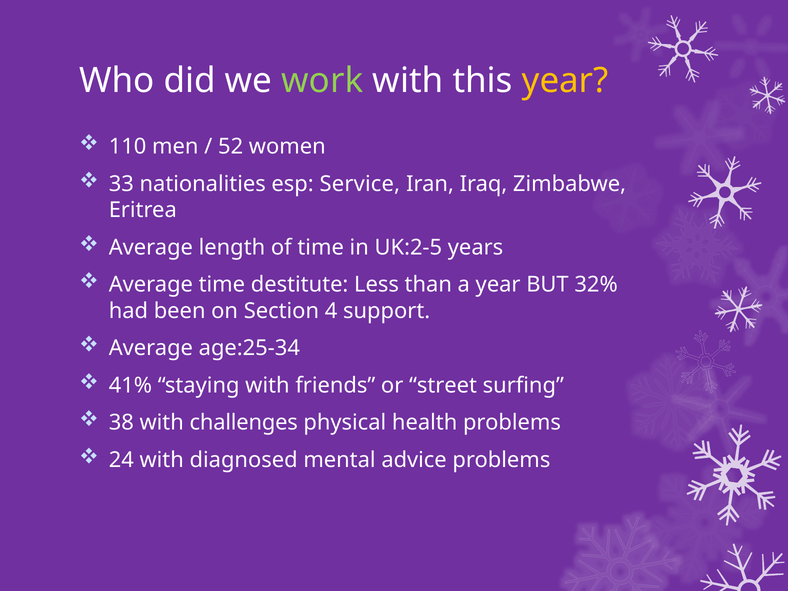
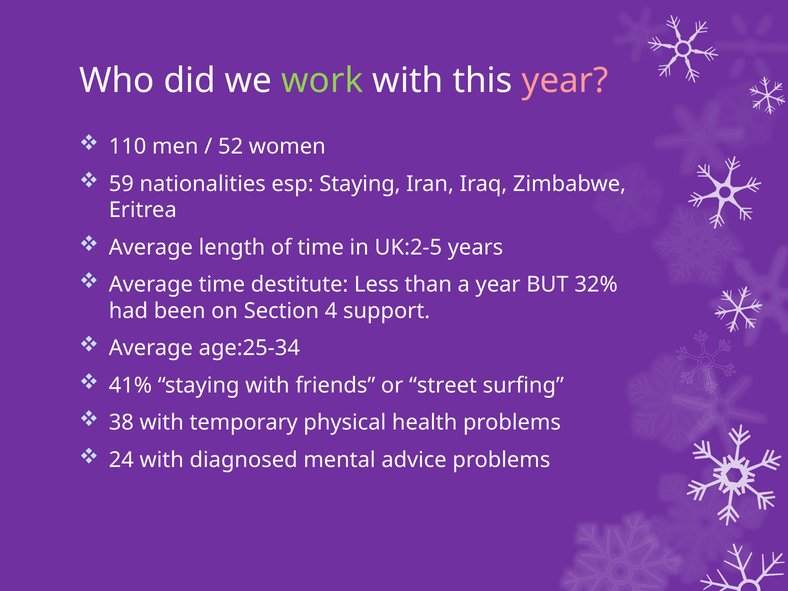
year colour: yellow -> pink (565, 81)
33: 33 -> 59 (121, 184)
esp Service: Service -> Staying (360, 184)
challenges: challenges -> temporary (244, 423)
